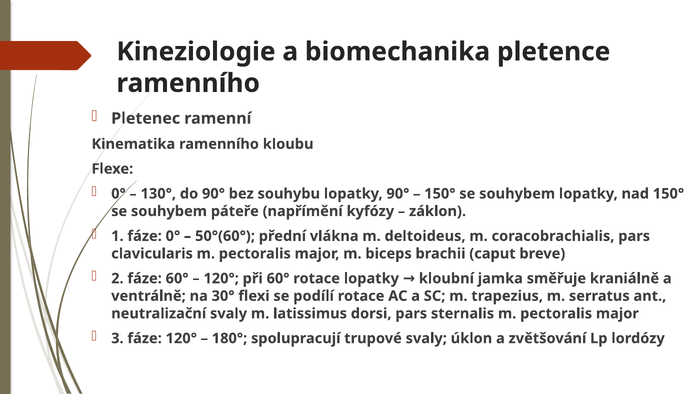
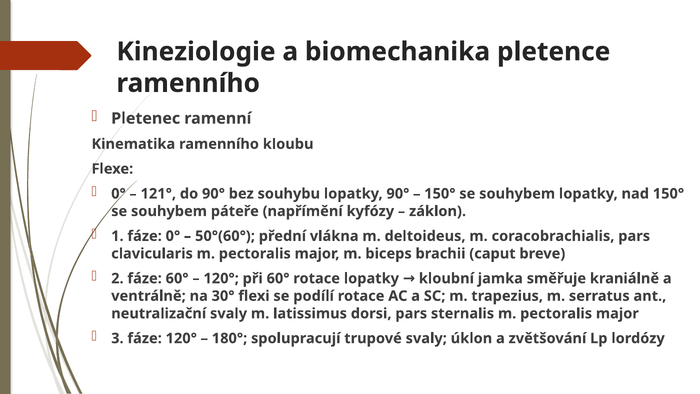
130°: 130° -> 121° (158, 194)
